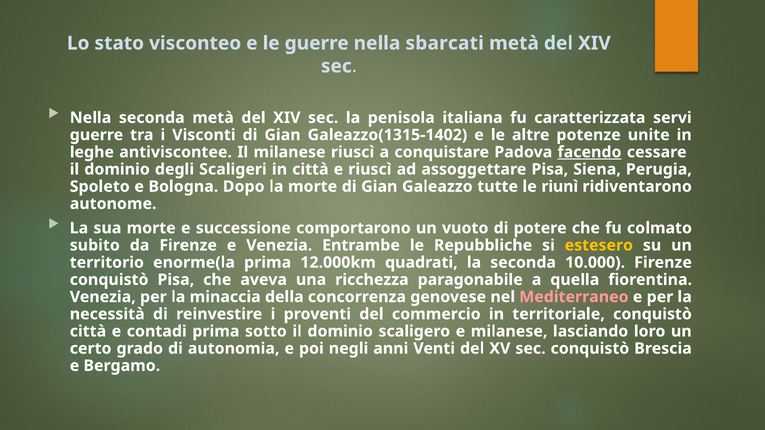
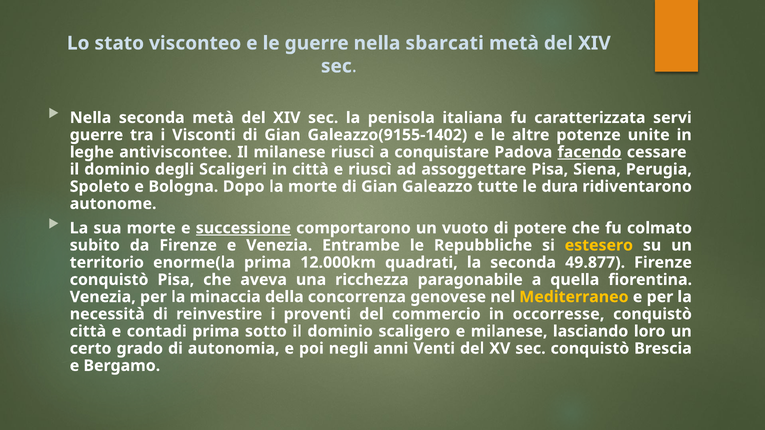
Galeazzo(1315-1402: Galeazzo(1315-1402 -> Galeazzo(9155-1402 (387, 135)
riunì: riunì -> dura (560, 187)
successione underline: none -> present (243, 228)
10.000: 10.000 -> 49.877 (595, 263)
Mediterraneo colour: pink -> yellow (574, 297)
territoriale: territoriale -> occorresse (559, 314)
